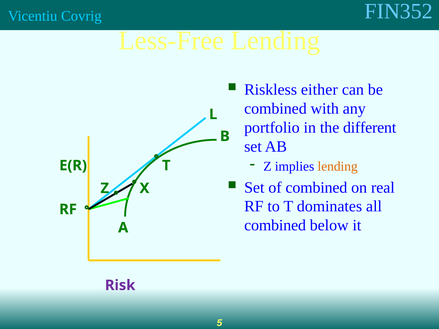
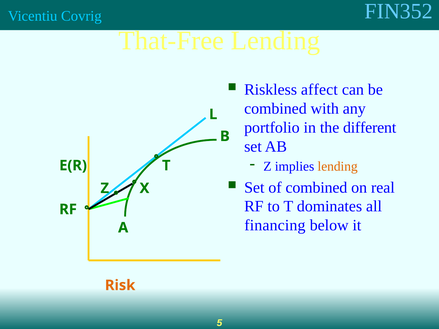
Less-Free: Less-Free -> That-Free (171, 41)
either: either -> affect (319, 90)
combined: combined -> financing (275, 226)
Risk colour: purple -> orange (120, 285)
